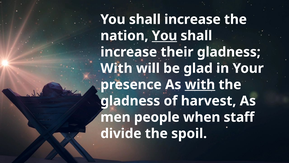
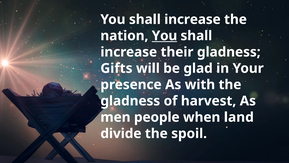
With: With -> Gifts (116, 68)
with underline: present -> none (200, 84)
staff: staff -> land (239, 117)
